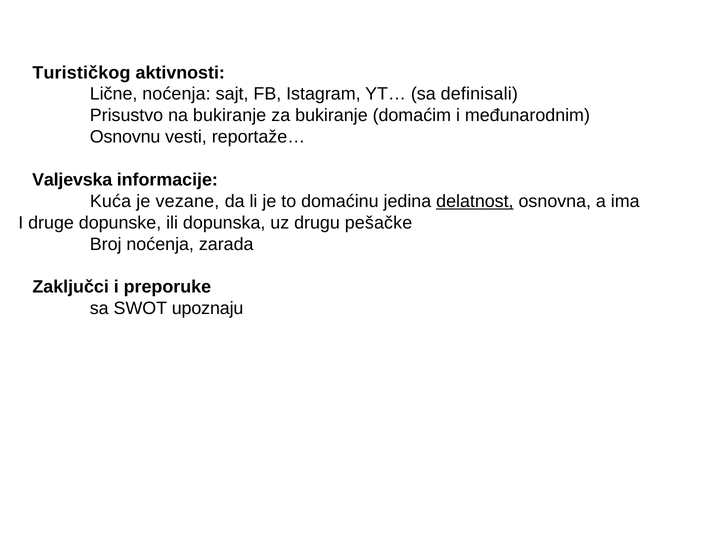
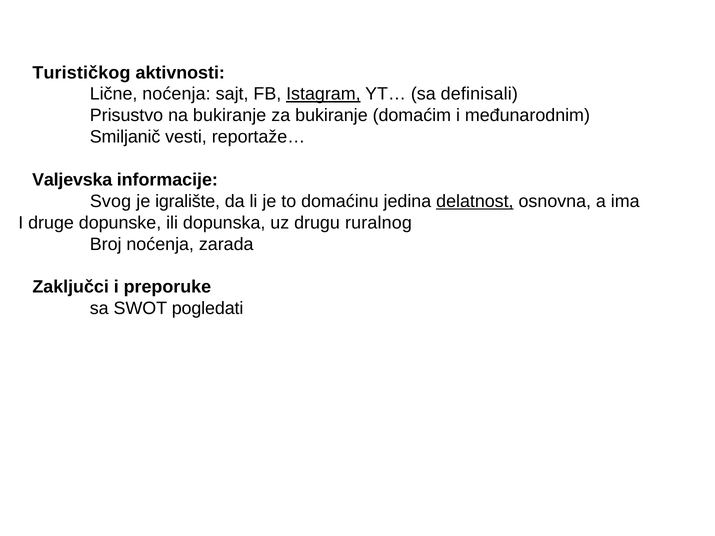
Istagram underline: none -> present (323, 94)
Osnovnu: Osnovnu -> Smiljanič (125, 137)
Kuća: Kuća -> Svog (111, 201)
vezane: vezane -> igralište (188, 201)
pešačke: pešačke -> ruralnog (378, 223)
upoznaju: upoznaju -> pogledati (208, 309)
